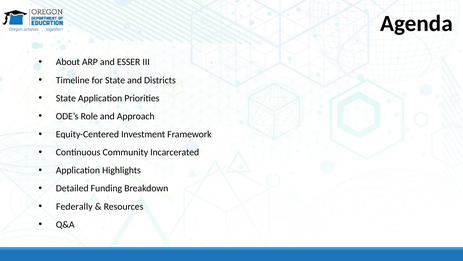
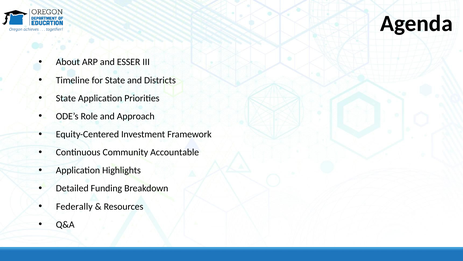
Incarcerated: Incarcerated -> Accountable (175, 152)
